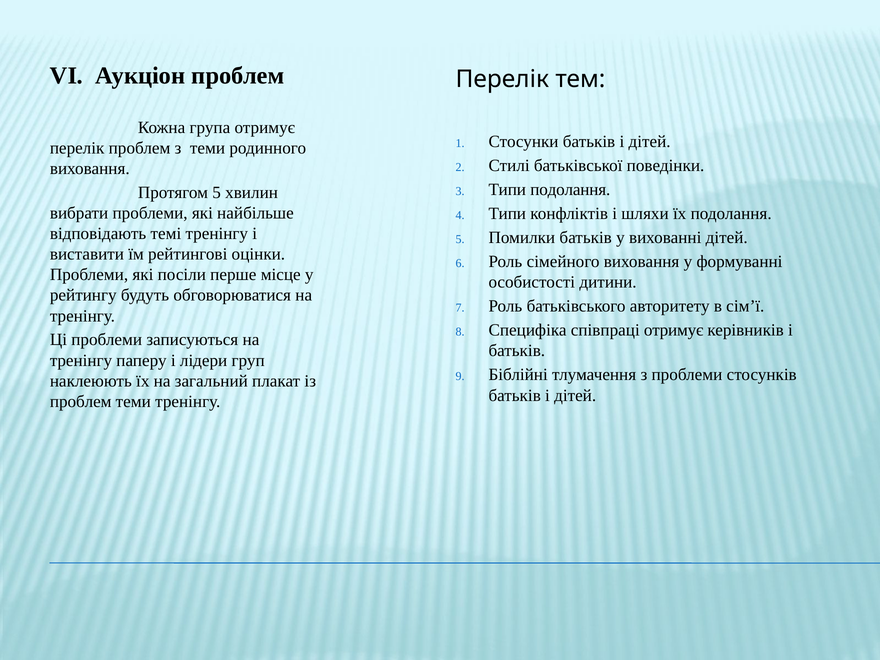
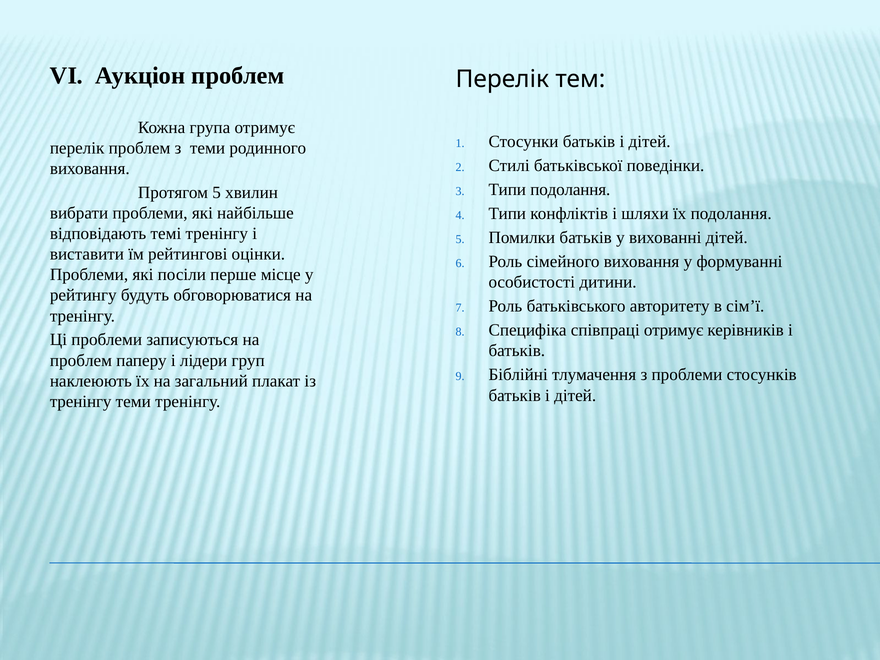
тренінгу: тренінгу -> проблем (81, 360)
проблем: проблем -> тренінгу (81, 401)
